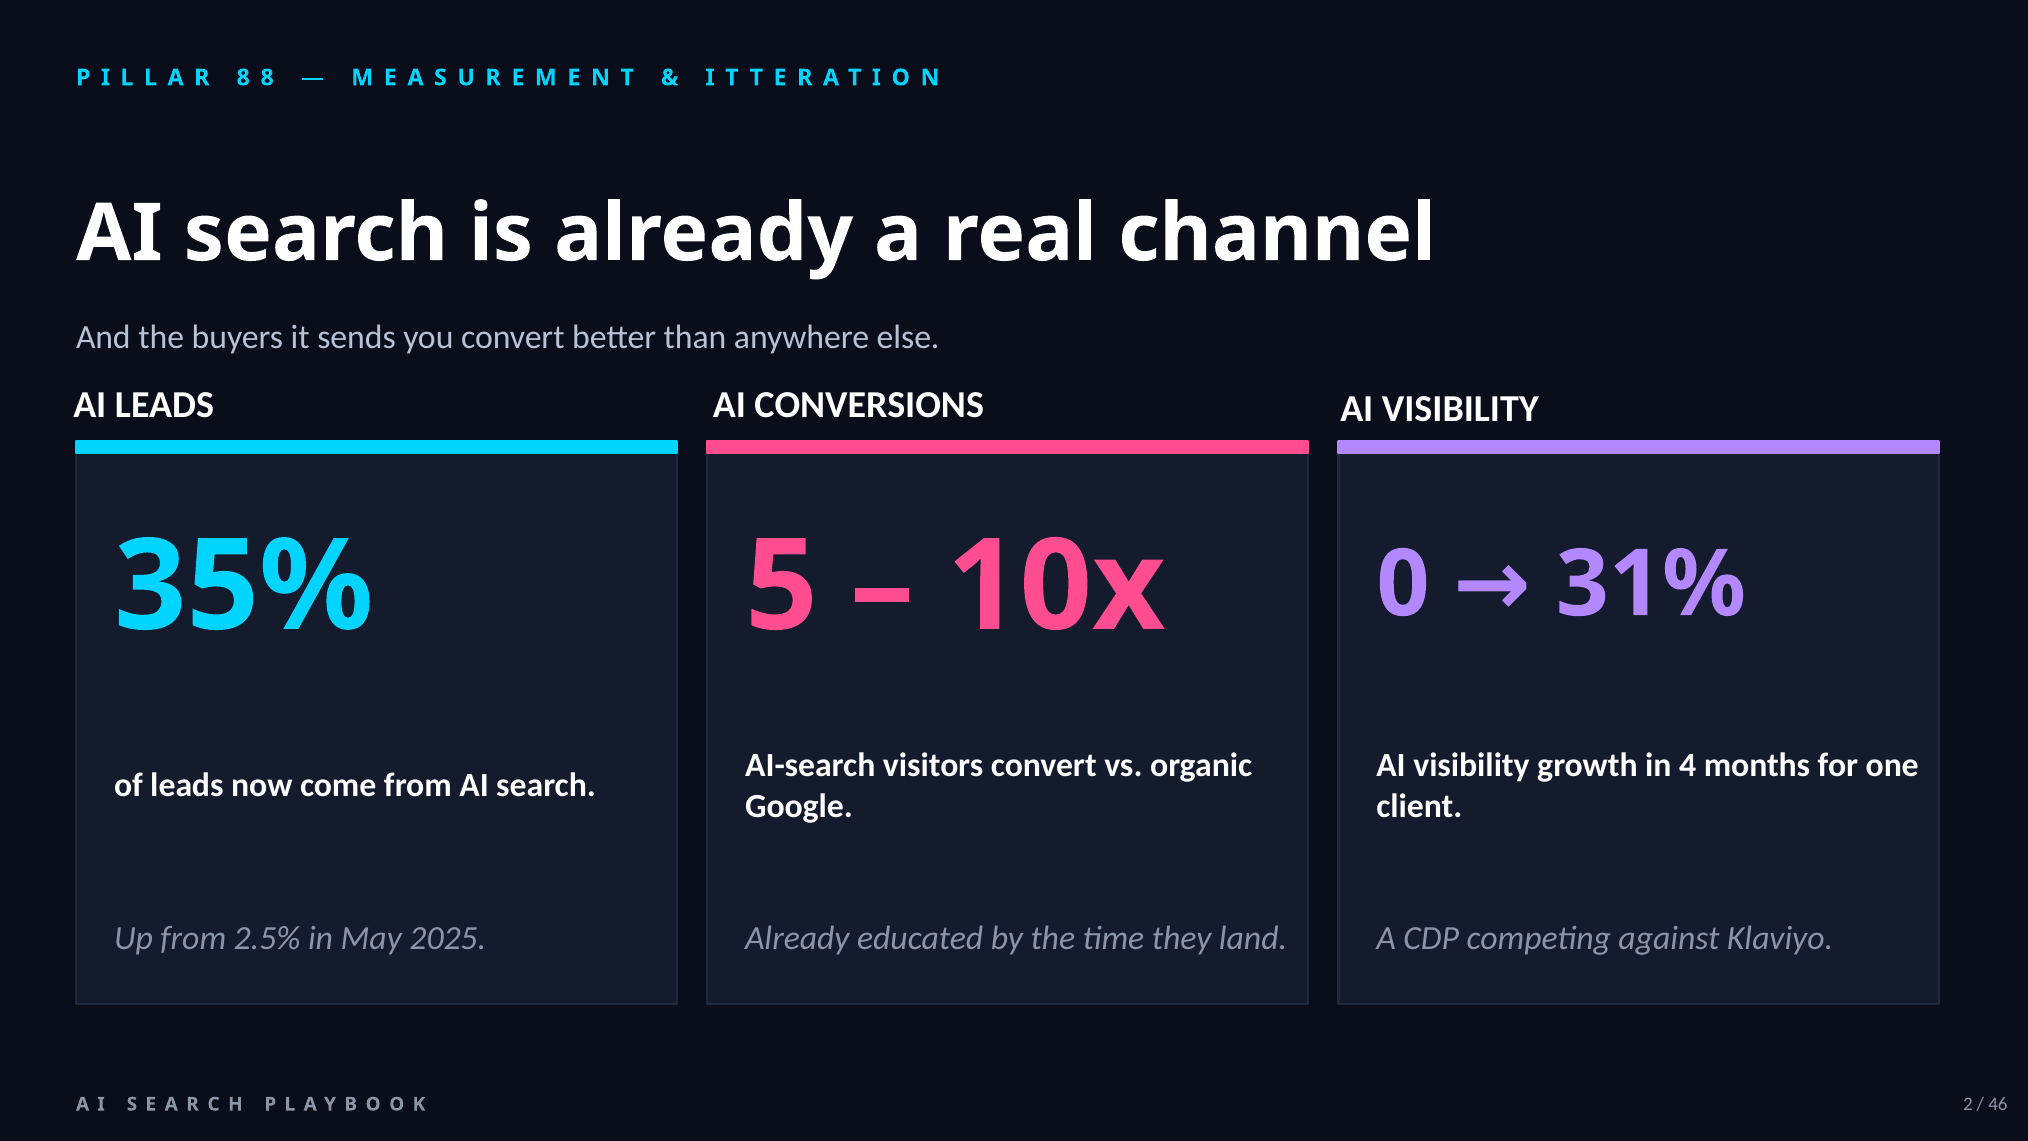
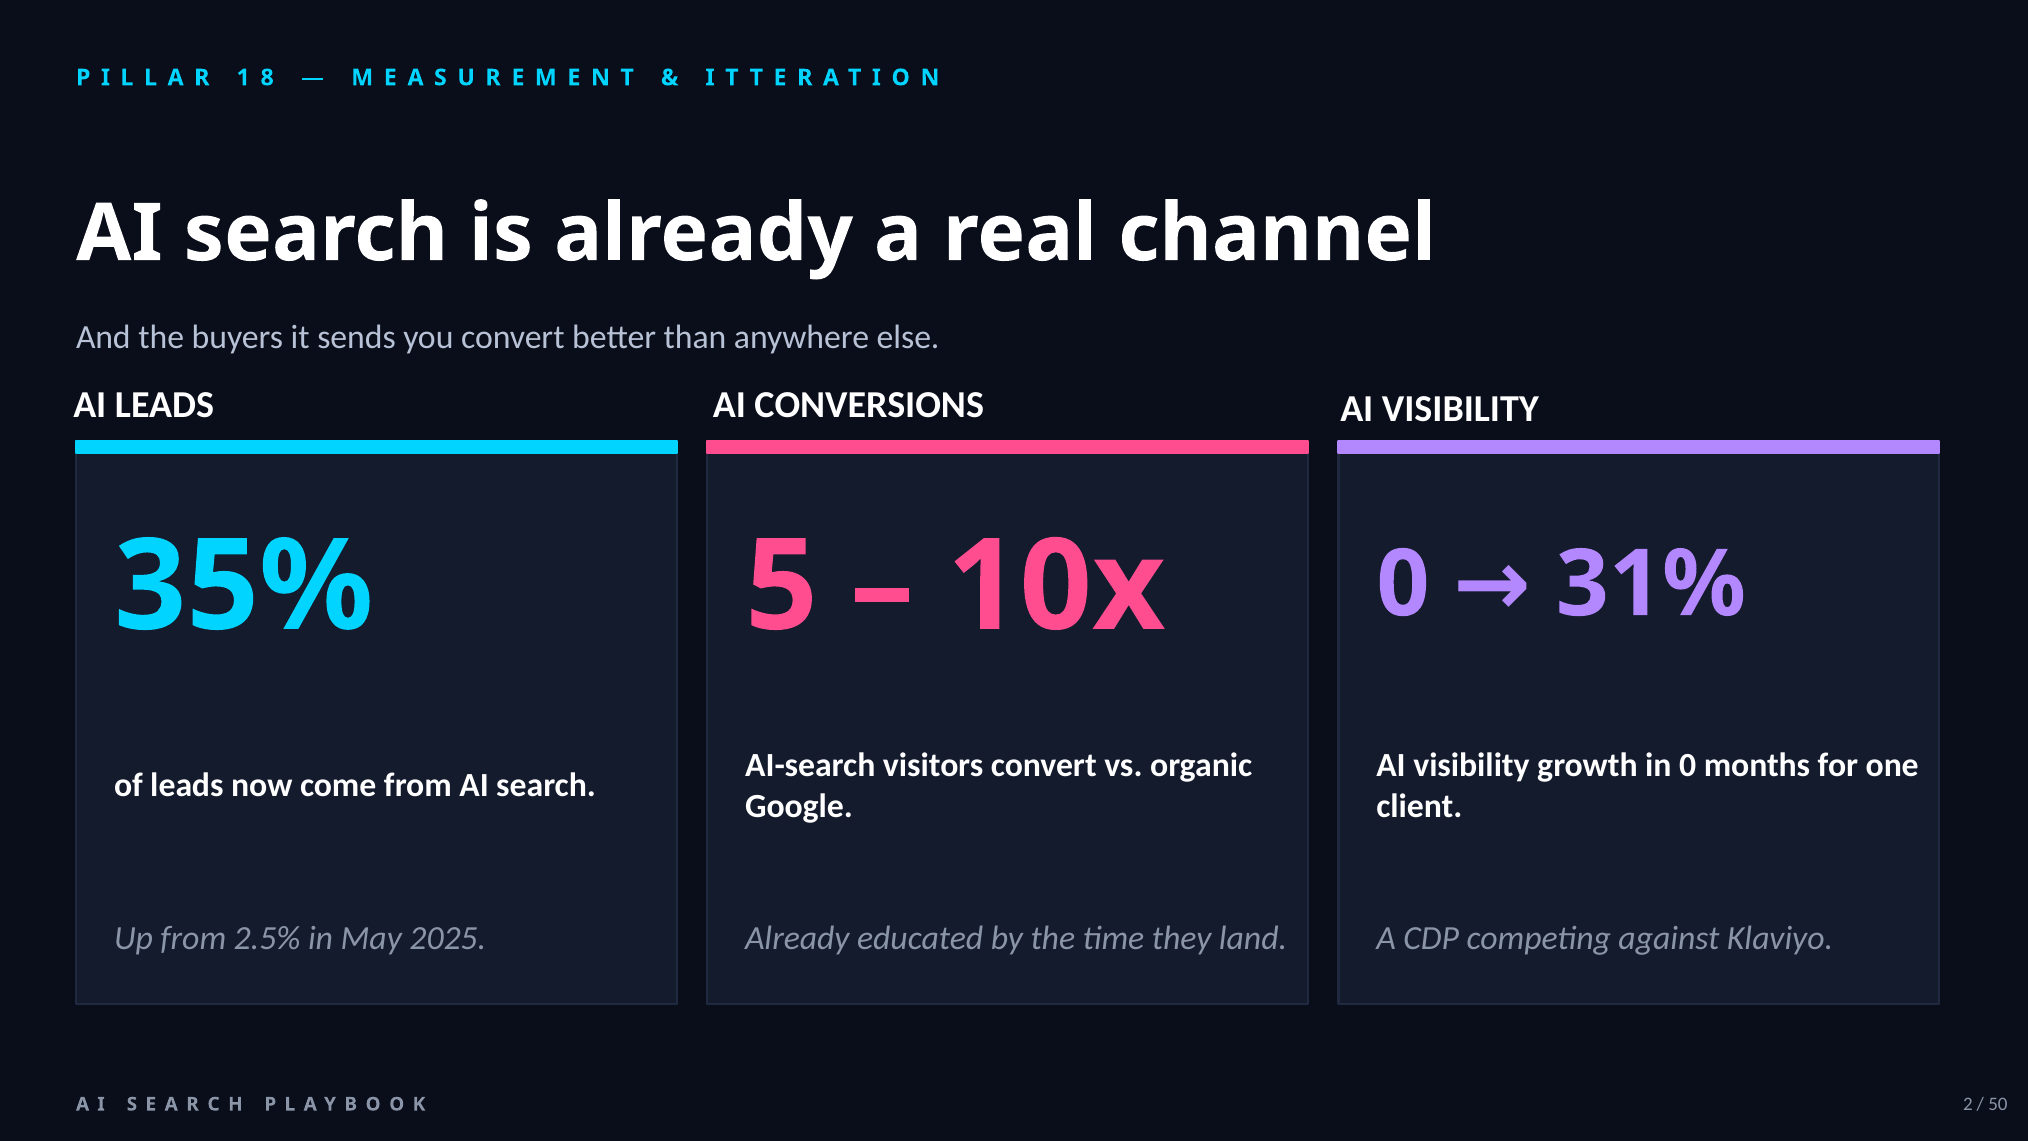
8: 8 -> 1 (243, 78)
in 4: 4 -> 0 (1688, 765)
46: 46 -> 50 (1998, 1104)
